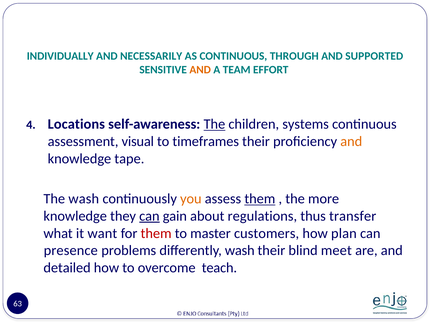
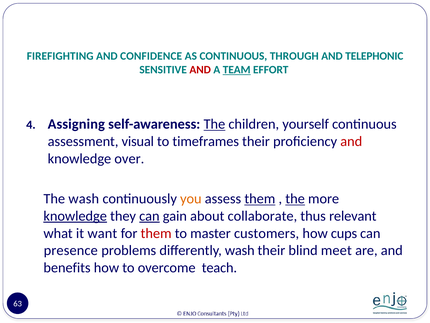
INDIVIDUALLY: INDIVIDUALLY -> FIREFIGHTING (60, 56)
NECESSARILY: NECESSARILY -> CONFIDENCE (151, 56)
SUPPORTED: SUPPORTED -> TELEPHONIC (374, 56)
AND colour: orange -> red (200, 70)
TEAM underline: none -> present (237, 70)
Locations: Locations -> Assigning (76, 124)
systems: systems -> yourself (306, 124)
and colour: orange -> red (351, 141)
tape: tape -> over (129, 158)
the underline: none -> present (295, 199)
knowledge underline: none -> present (75, 216)
regulations: regulations -> collaborate (262, 216)
transfer: transfer -> relevant (353, 216)
plan: plan -> cups (344, 233)
detailed: detailed -> benefits (67, 267)
